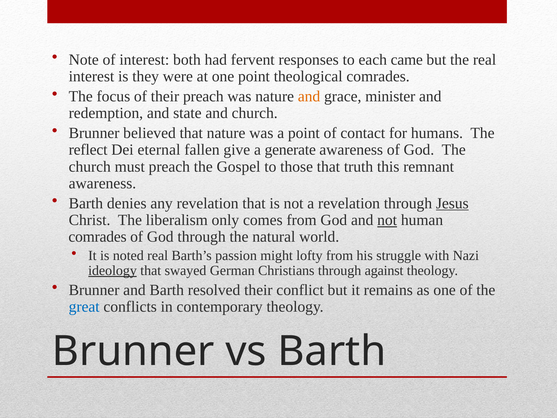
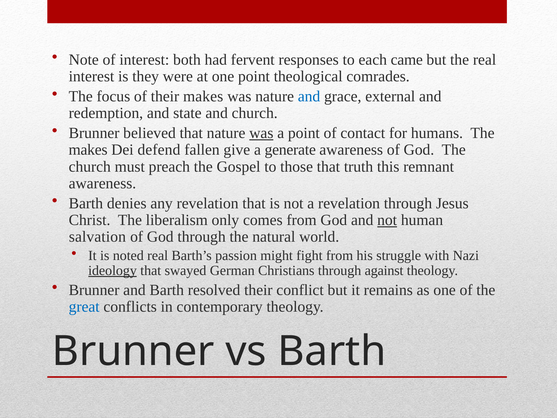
their preach: preach -> makes (203, 96)
and colour: orange -> blue (309, 96)
minister: minister -> external (390, 96)
was underline: none -> present (261, 133)
reflect: reflect -> makes (88, 150)
eternal: eternal -> defend (159, 150)
Jesus underline: present -> none (452, 203)
comrades: comrades -> salvation (97, 237)
lofty: lofty -> fight (309, 255)
